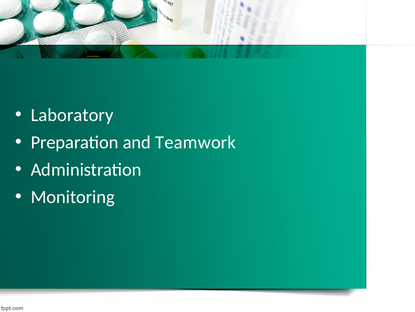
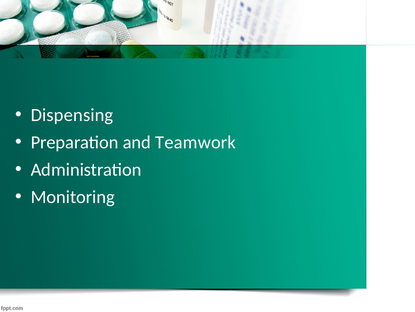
Laboratory: Laboratory -> Dispensing (72, 115)
